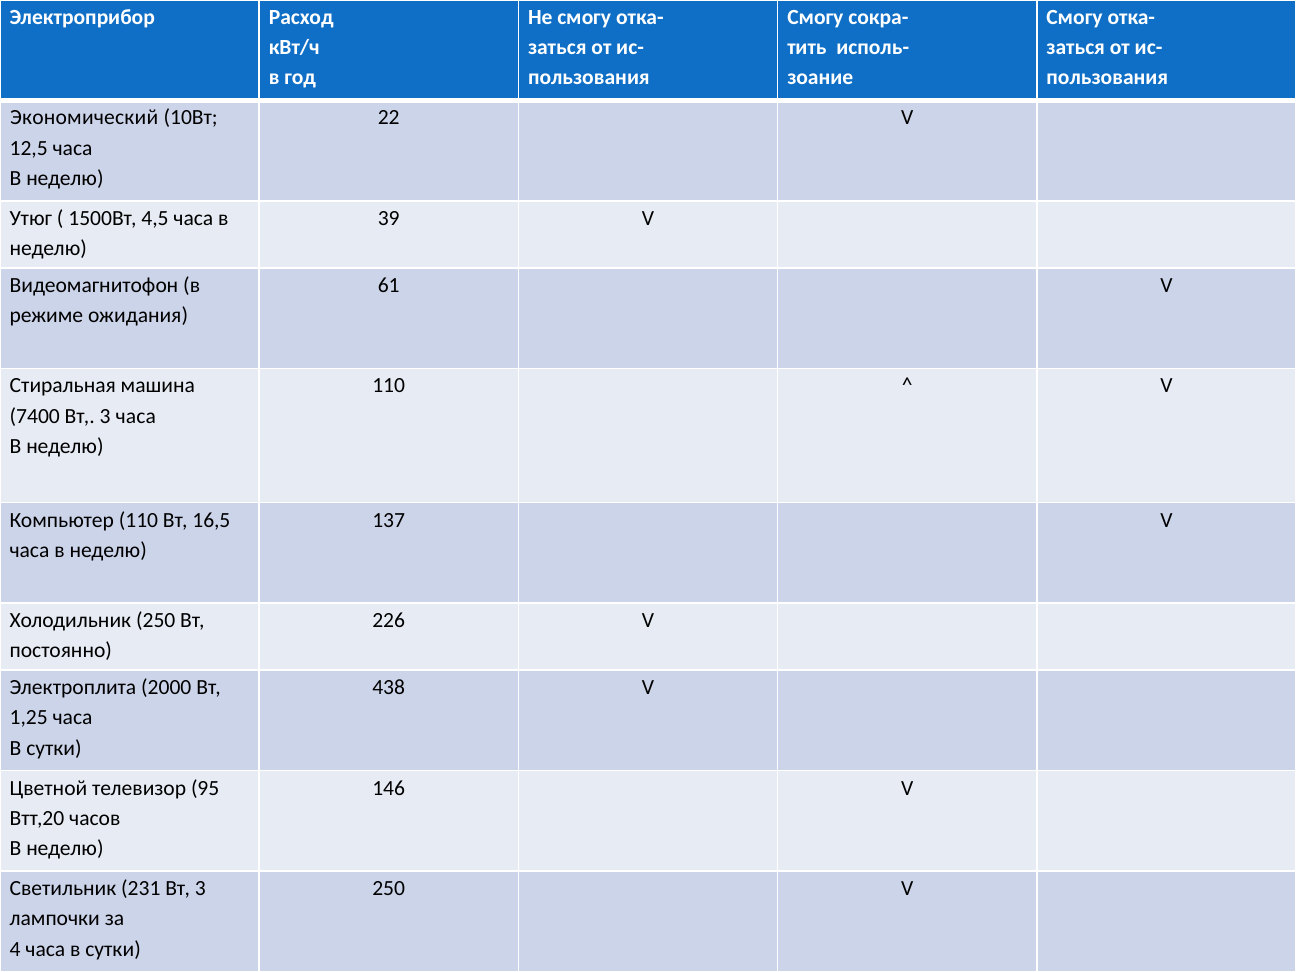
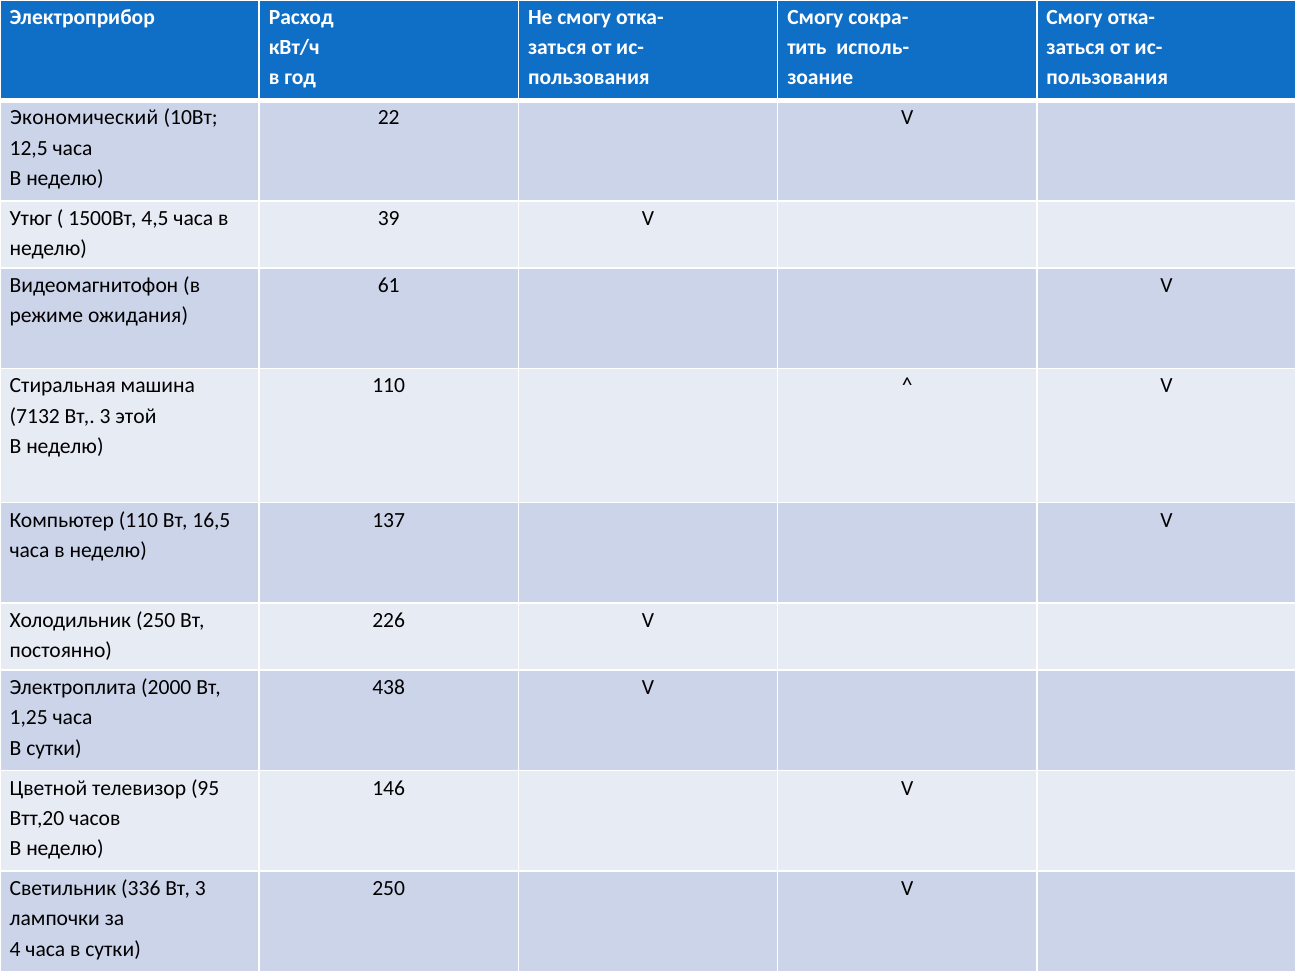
7400: 7400 -> 7132 (35, 416)
3 часа: часа -> этой (136, 416)
231: 231 -> 336 (141, 888)
